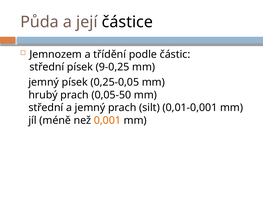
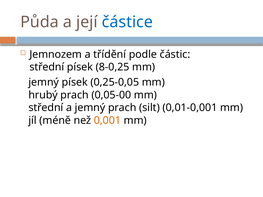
částice colour: black -> blue (127, 22)
9-0,25: 9-0,25 -> 8-0,25 (113, 67)
0,05-50: 0,05-50 -> 0,05-00 (111, 95)
